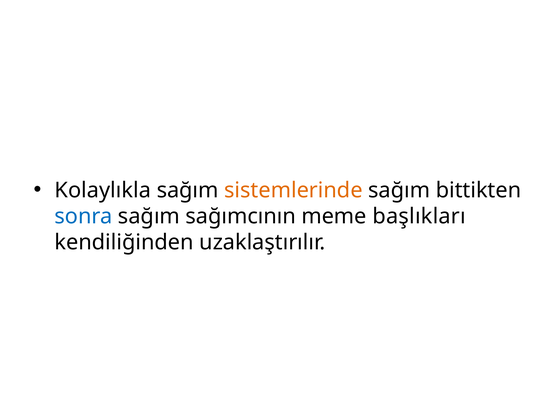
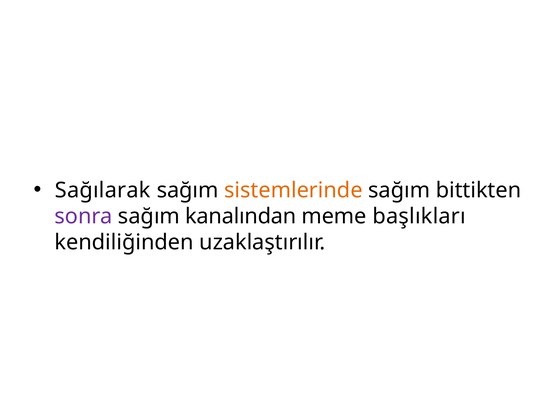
Kolaylıkla: Kolaylıkla -> Sağılarak (103, 190)
sonra colour: blue -> purple (84, 216)
sağımcının: sağımcının -> kanalından (241, 216)
